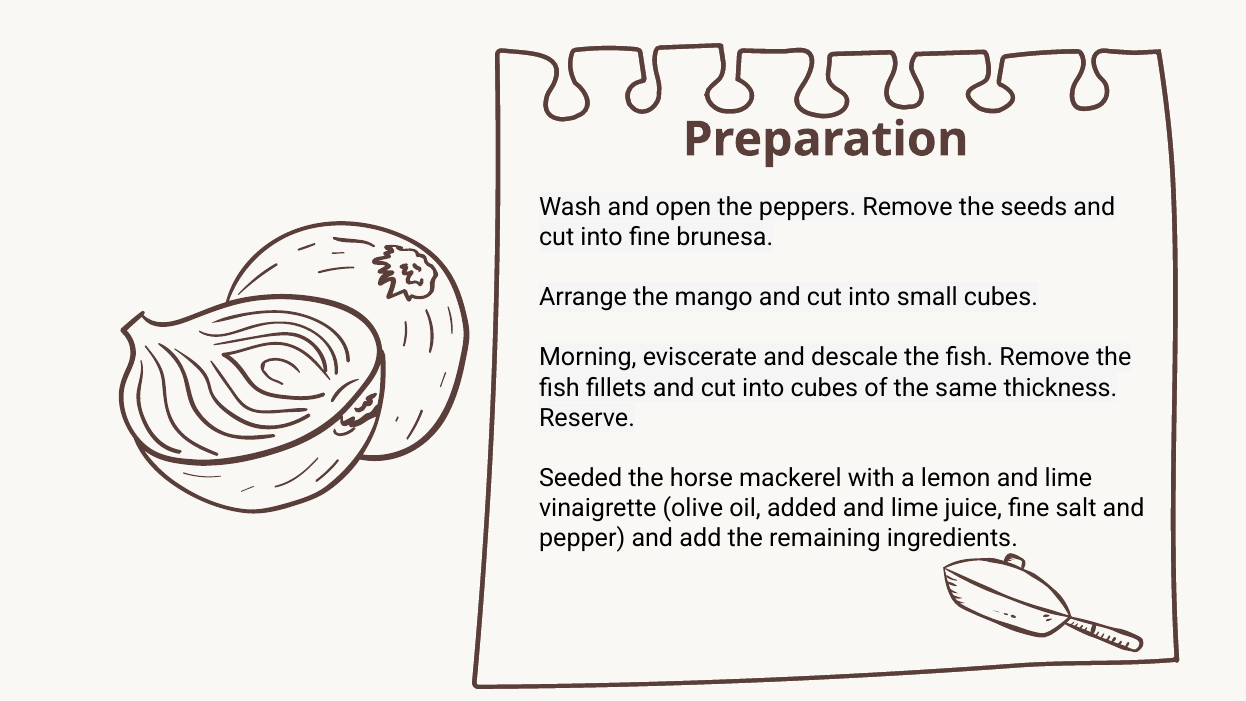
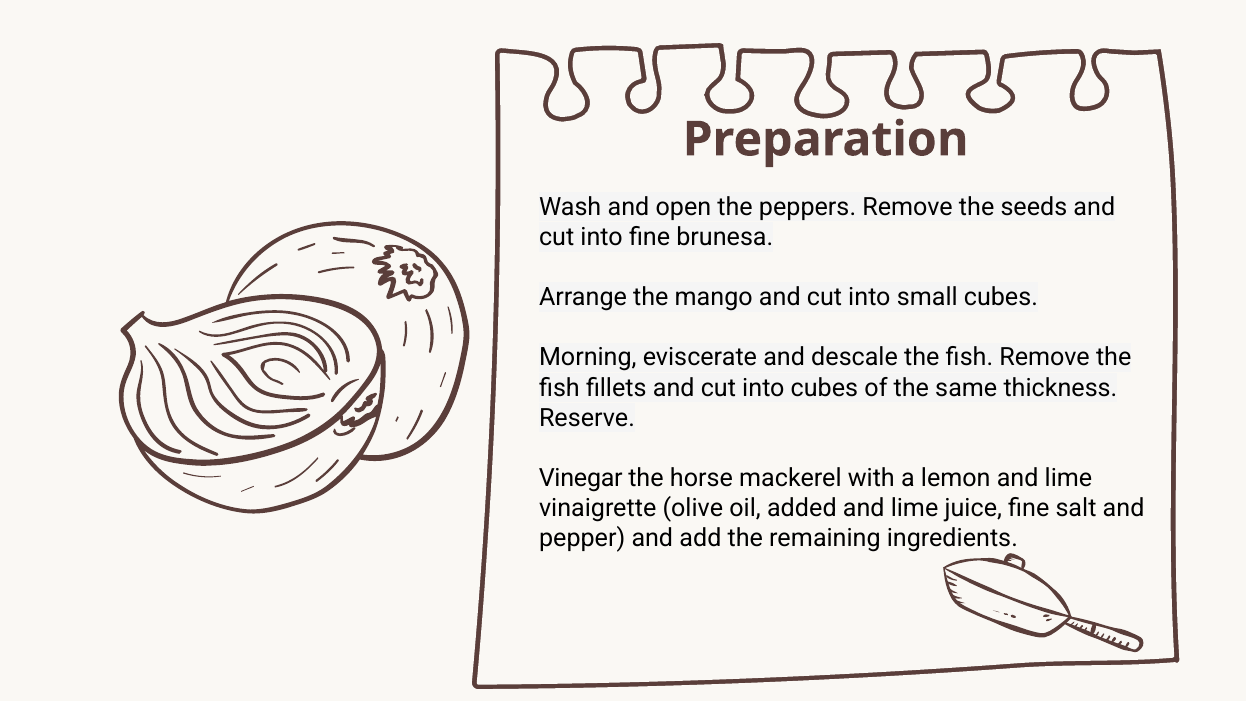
Seeded: Seeded -> Vinegar (581, 478)
